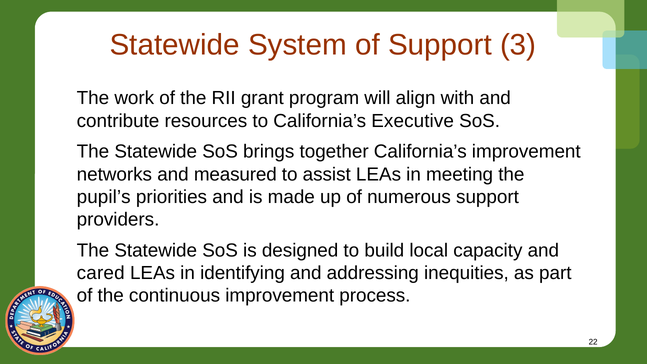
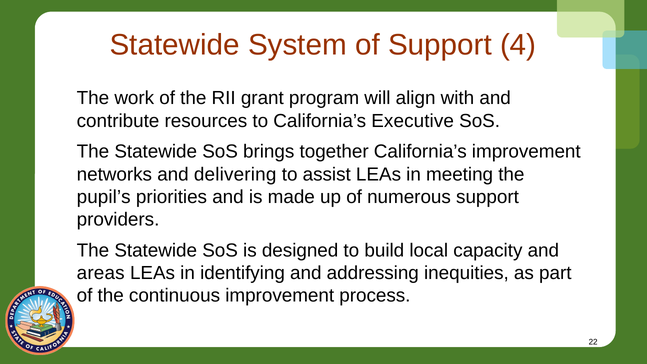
3: 3 -> 4 (518, 45)
measured: measured -> delivering (235, 174)
cared: cared -> areas (101, 273)
